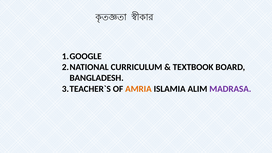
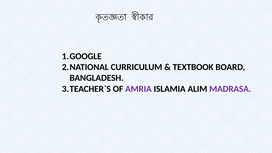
AMRIA colour: orange -> purple (138, 89)
